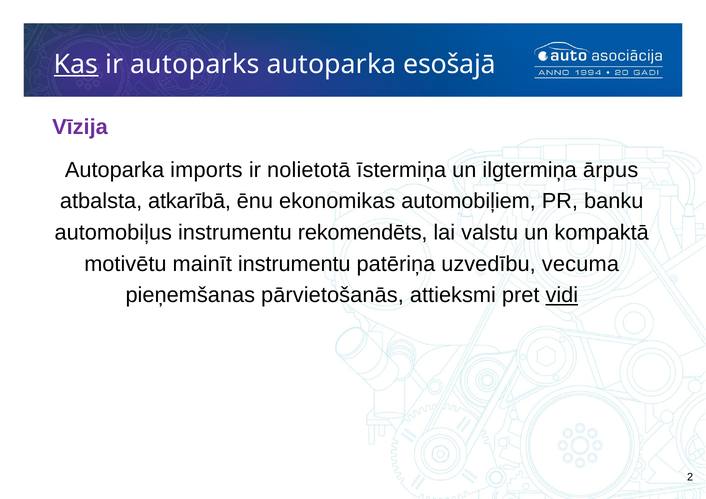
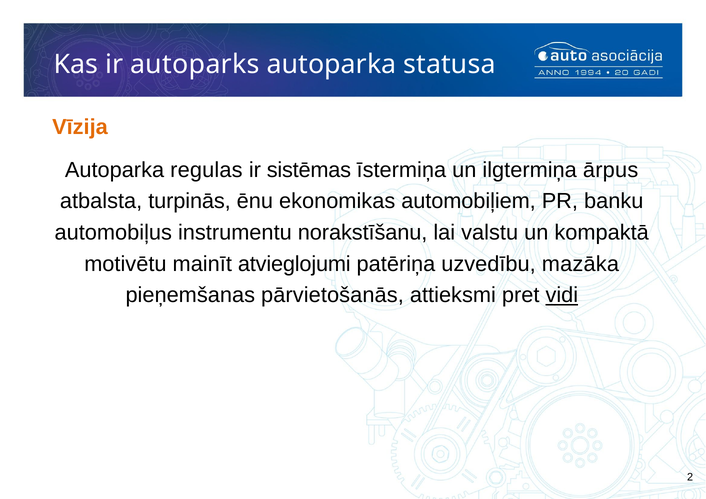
Kas underline: present -> none (76, 64)
esošajā: esošajā -> statusa (449, 64)
Vīzija colour: purple -> orange (80, 127)
imports: imports -> regulas (206, 170)
nolietotā: nolietotā -> sistēmas (309, 170)
atkarībā: atkarībā -> turpinās (190, 201)
rekomendēts: rekomendēts -> norakstīšanu (363, 233)
mainīt instrumentu: instrumentu -> atvieglojumi (294, 264)
vecuma: vecuma -> mazāka (580, 264)
